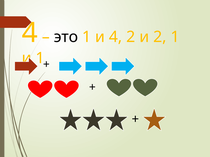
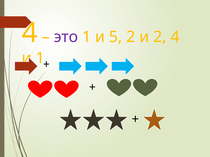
это colour: black -> purple (66, 37)
и 4: 4 -> 5 (116, 37)
2 1: 1 -> 4 (175, 37)
